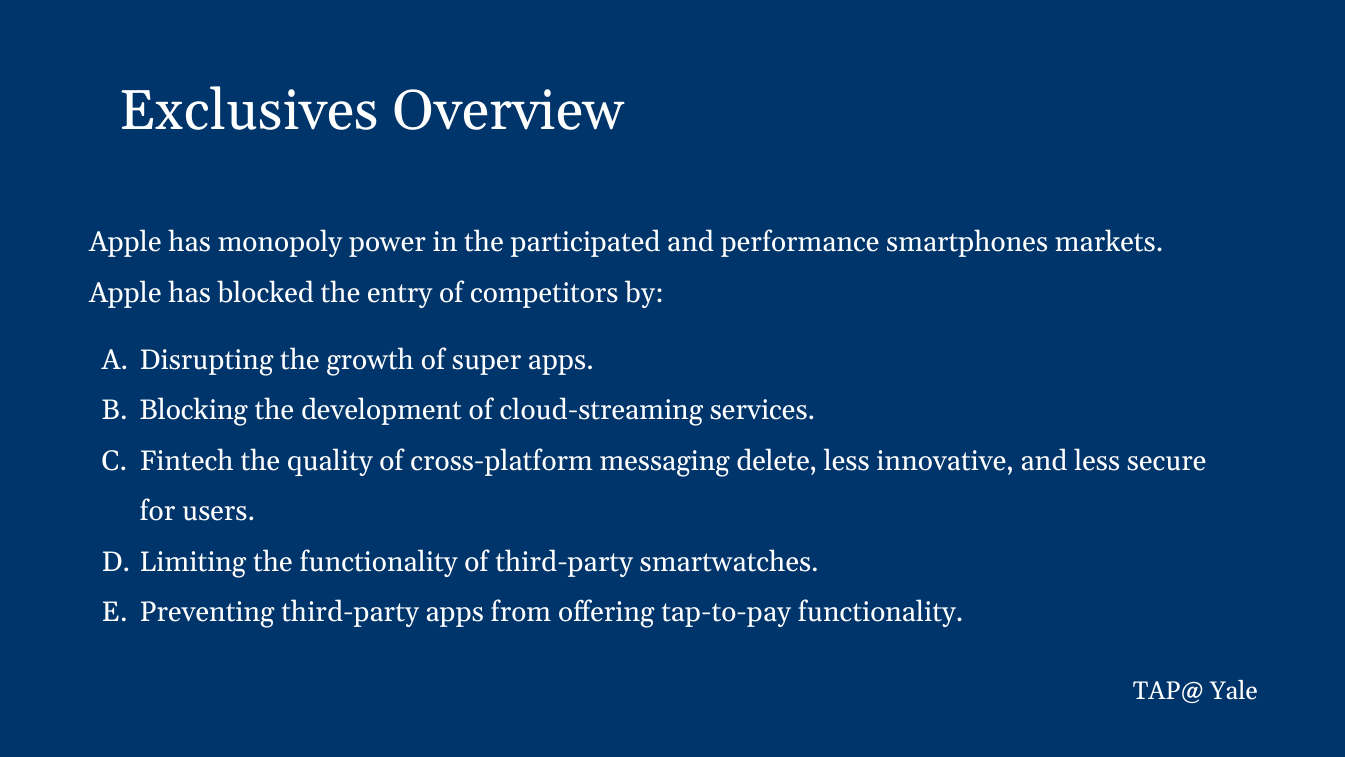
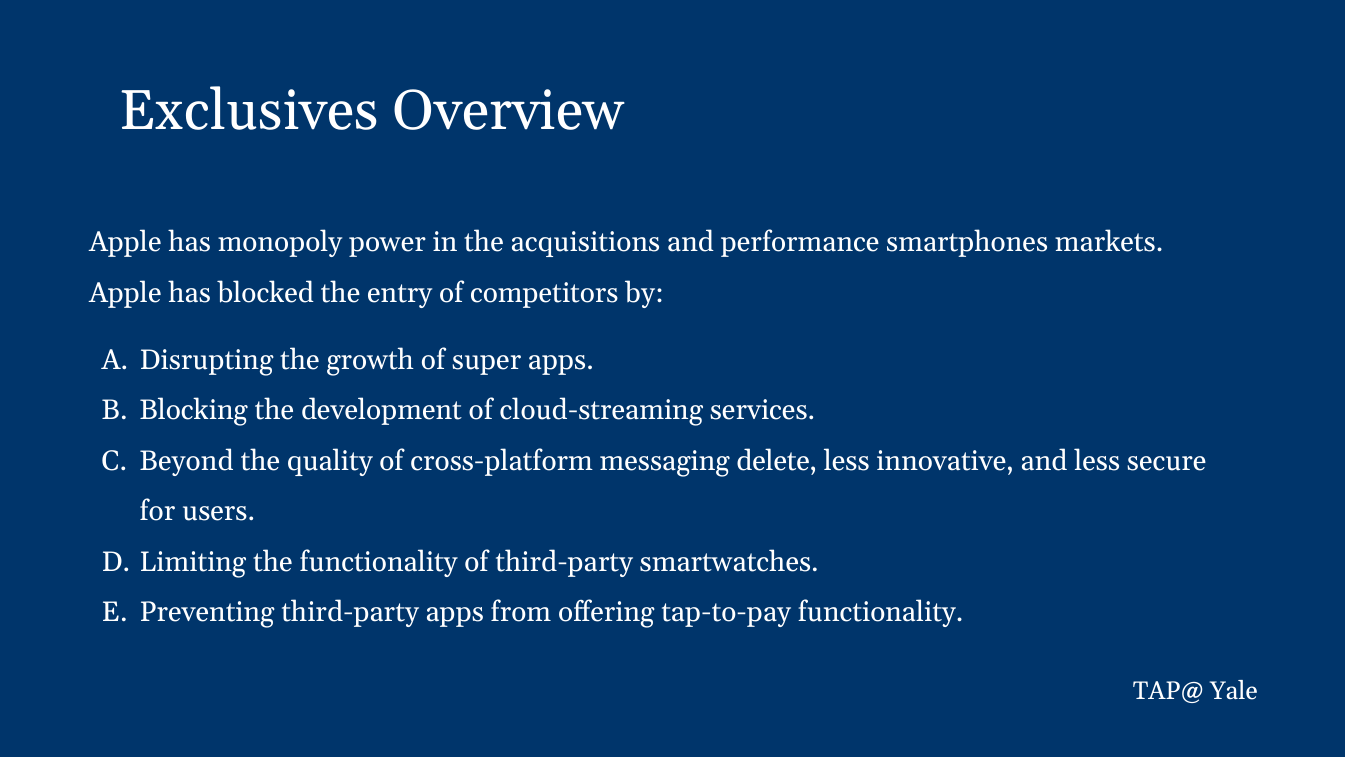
participated: participated -> acquisitions (585, 242)
Fintech: Fintech -> Beyond (187, 461)
